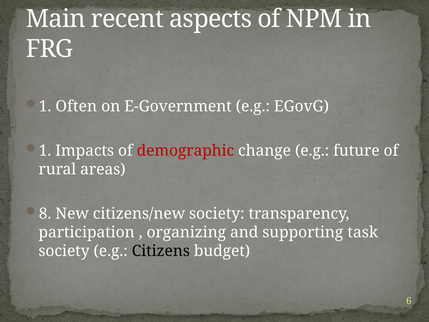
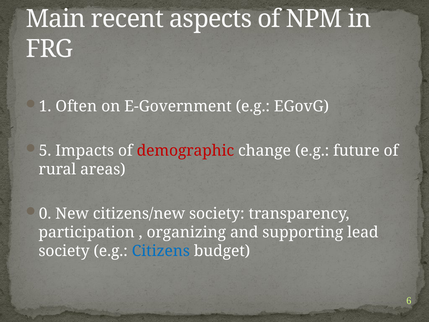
1: 1 -> 5 (45, 151)
8: 8 -> 0 (45, 214)
task: task -> lead (363, 232)
Citizens colour: black -> blue (161, 251)
